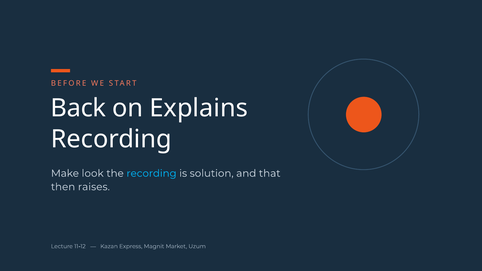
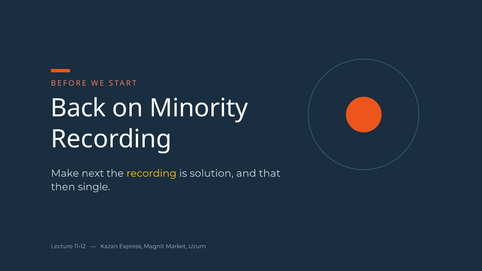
Explains: Explains -> Minority (199, 108)
look: look -> next (93, 173)
recording colour: light blue -> yellow (152, 173)
raises: raises -> single (94, 187)
